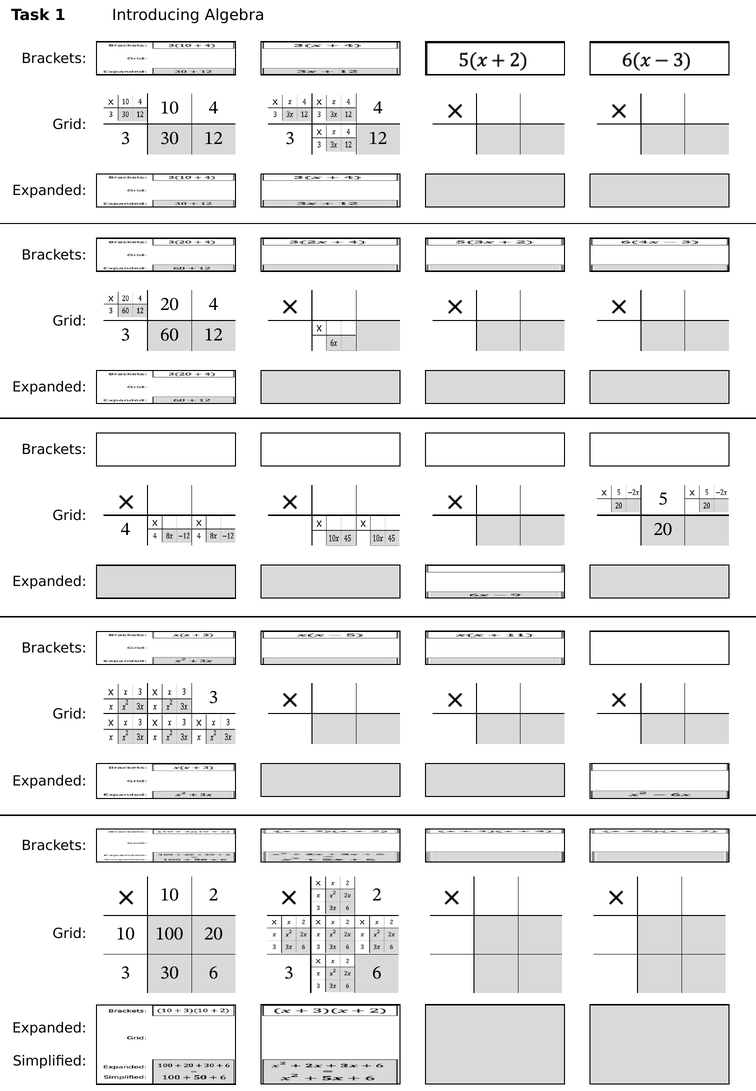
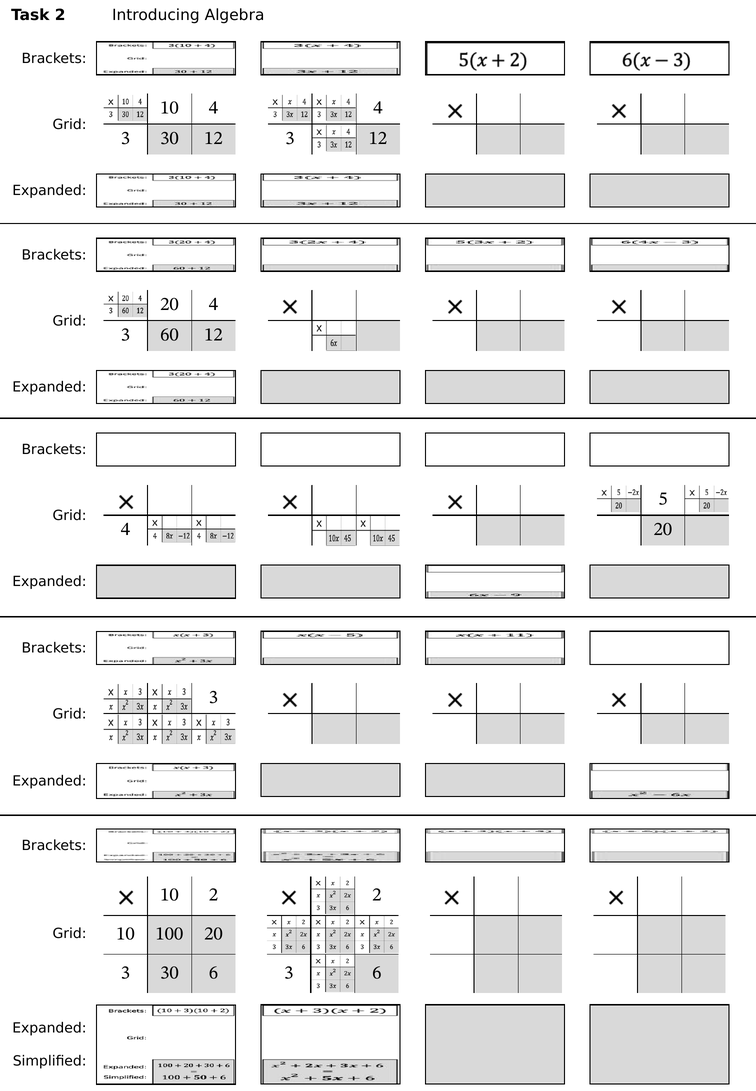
Task 1: 1 -> 2 (60, 15)
